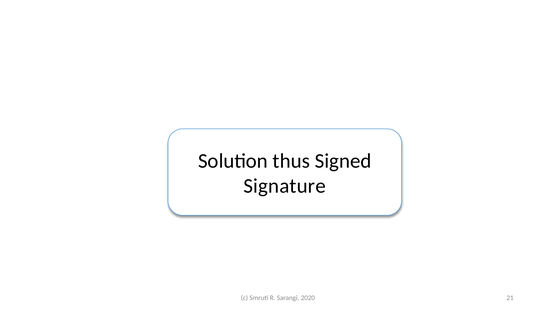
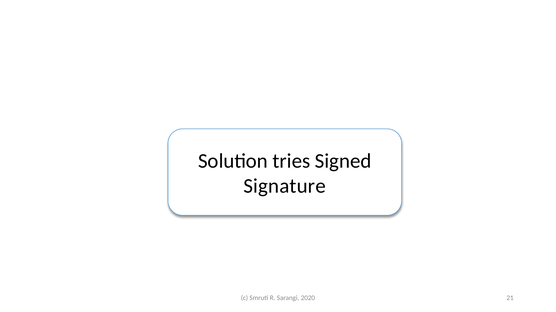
thus: thus -> tries (291, 161)
